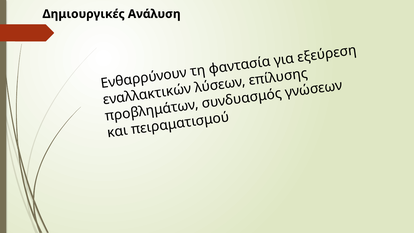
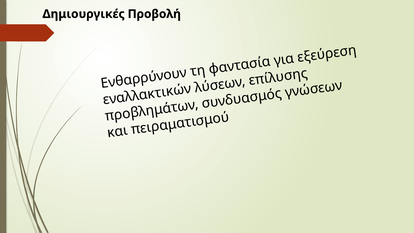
Ανάλυση: Ανάλυση -> Προβολή (154, 14)
